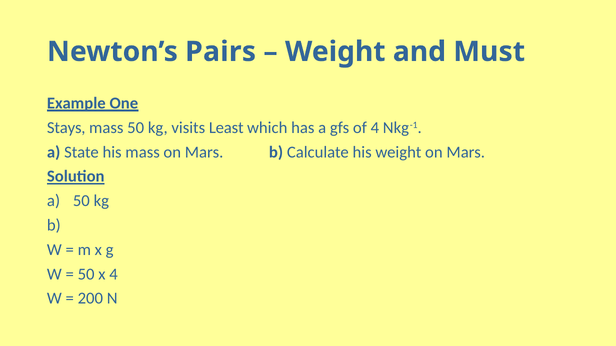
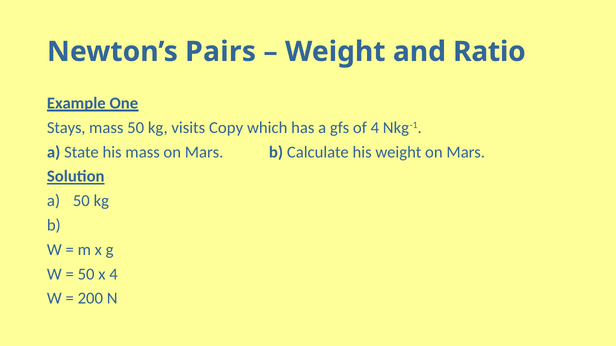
Must: Must -> Ratio (489, 52)
Least: Least -> Copy (226, 128)
